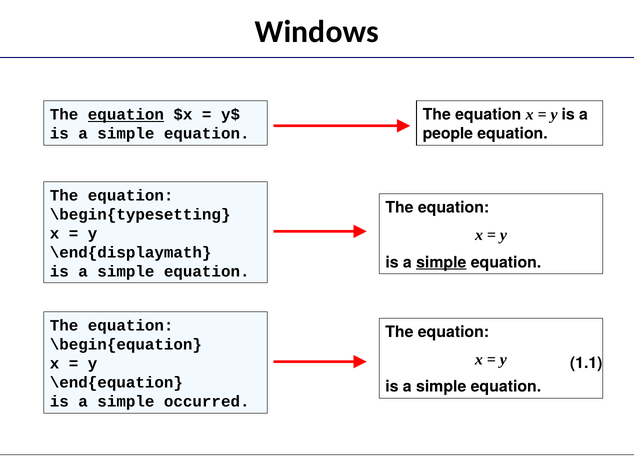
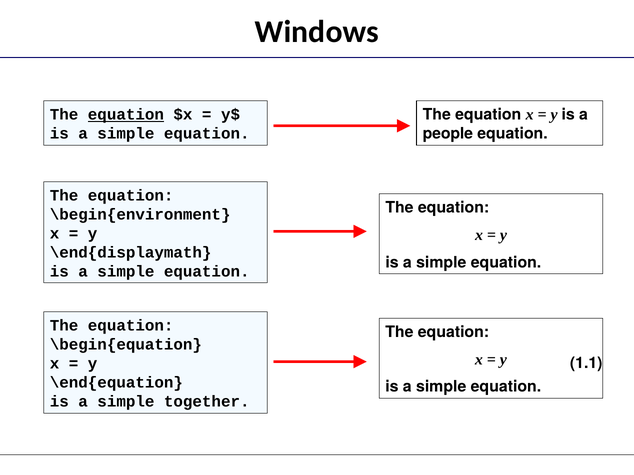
\begin{typesetting: \begin{typesetting -> \begin{environment (140, 215)
simple underline: present -> none (441, 263)
occurred: occurred -> together (207, 402)
